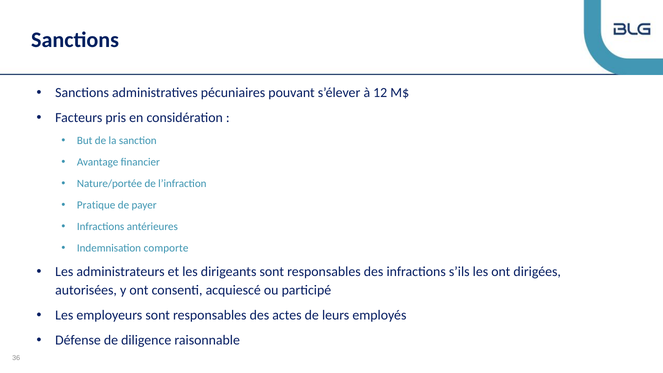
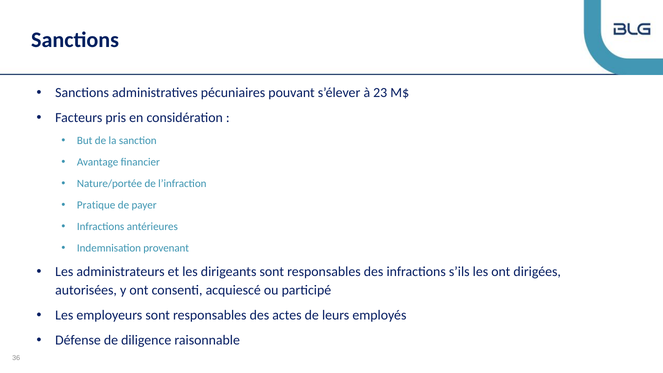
12: 12 -> 23 (380, 93)
comporte: comporte -> provenant (166, 248)
